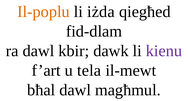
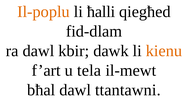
iżda: iżda -> ħalli (101, 12)
kienu colour: purple -> orange (164, 51)
magħmul: magħmul -> ttantawni (128, 90)
